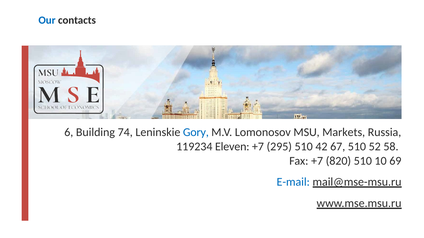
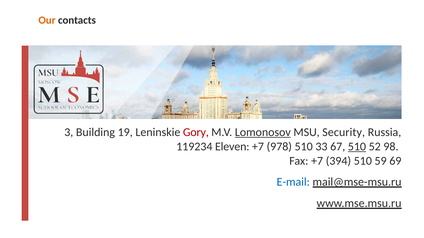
Our colour: blue -> orange (47, 20)
6: 6 -> 3 (69, 133)
74: 74 -> 19 (125, 133)
Gory colour: blue -> red (196, 133)
Lomonosov underline: none -> present (263, 133)
Markets: Markets -> Security (344, 133)
295: 295 -> 978 (279, 147)
42: 42 -> 33 (321, 147)
510 underline: none -> present (357, 147)
58: 58 -> 98 (391, 147)
820: 820 -> 394 (338, 161)
10: 10 -> 59 (381, 161)
